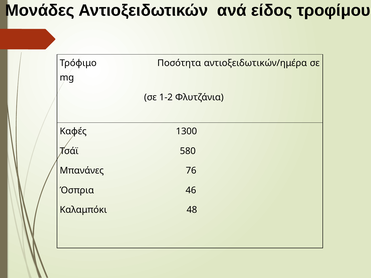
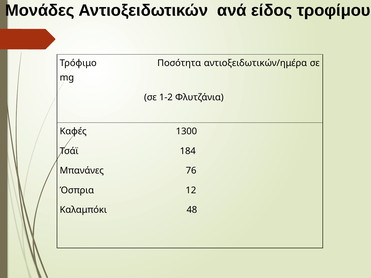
580: 580 -> 184 (188, 151)
46: 46 -> 12 (191, 190)
